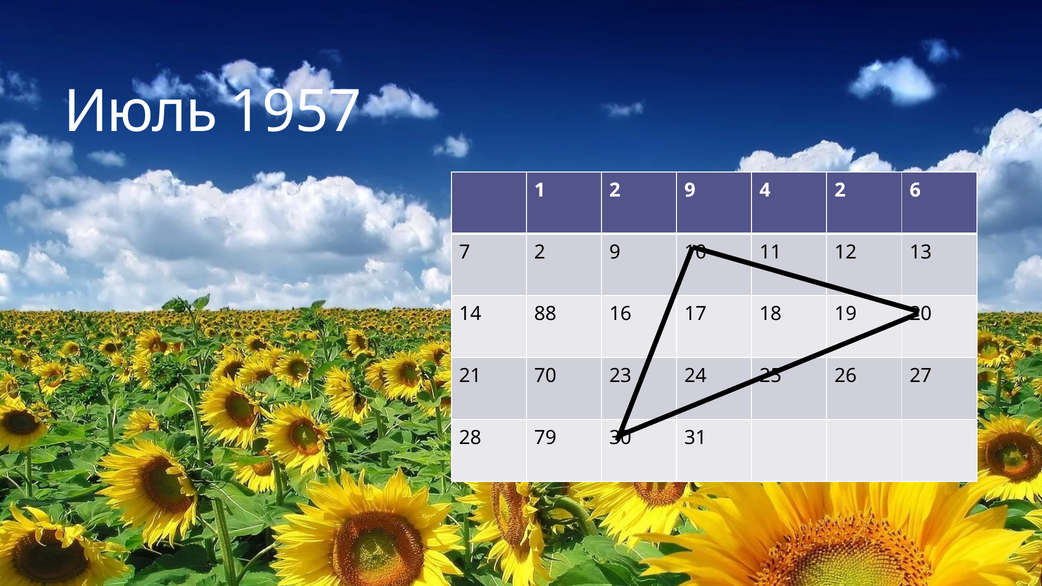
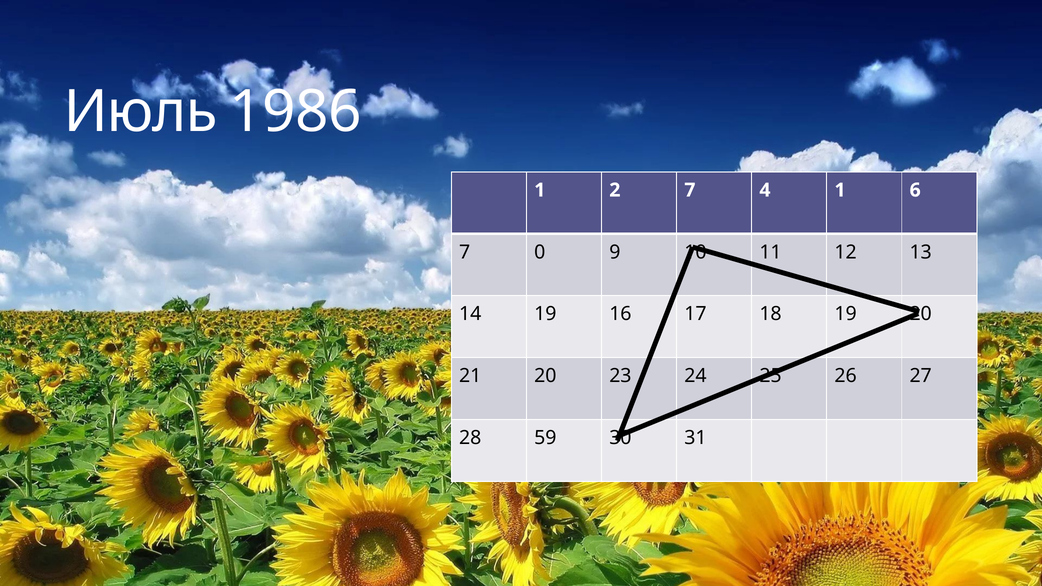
1957: 1957 -> 1986 (296, 112)
1 2 9: 9 -> 7 (690, 190)
4 2: 2 -> 1 (840, 190)
7 2: 2 -> 0 (540, 252)
14 88: 88 -> 19 (545, 314)
21 70: 70 -> 20 (545, 376)
79: 79 -> 59 (545, 438)
